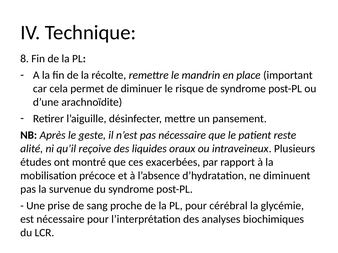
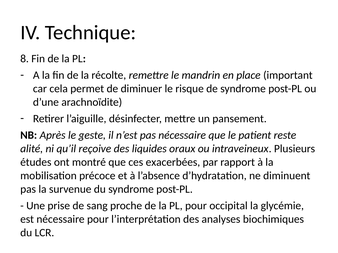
cérébral: cérébral -> occipital (229, 206)
